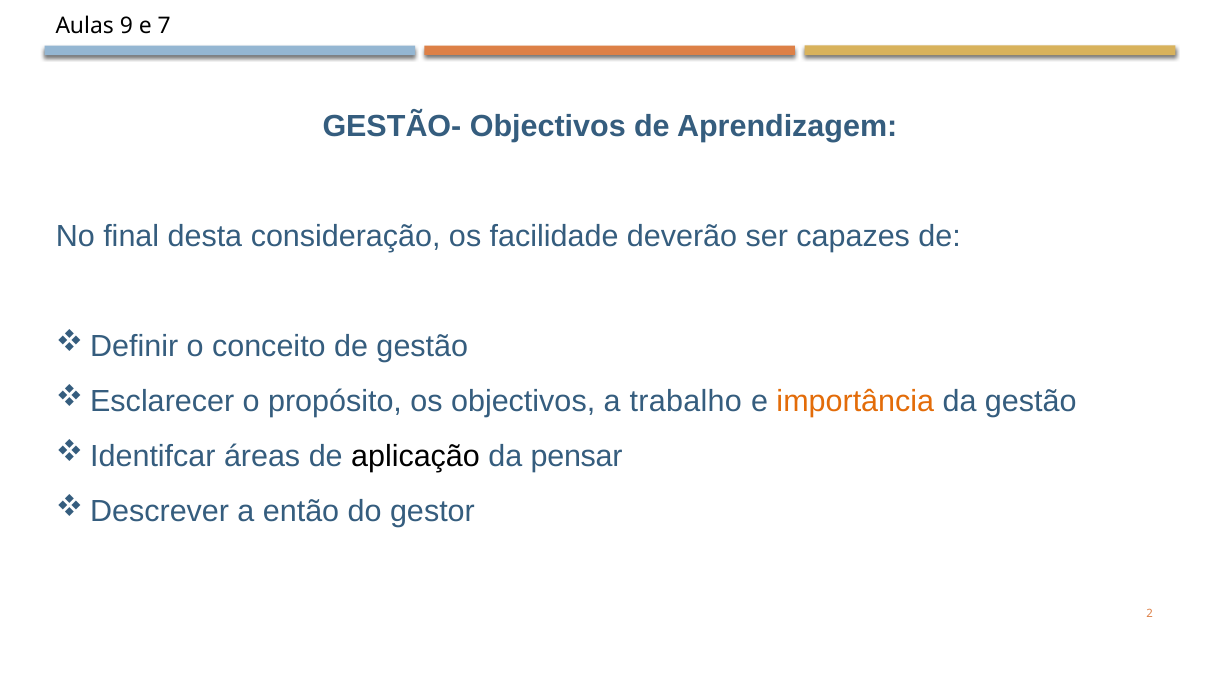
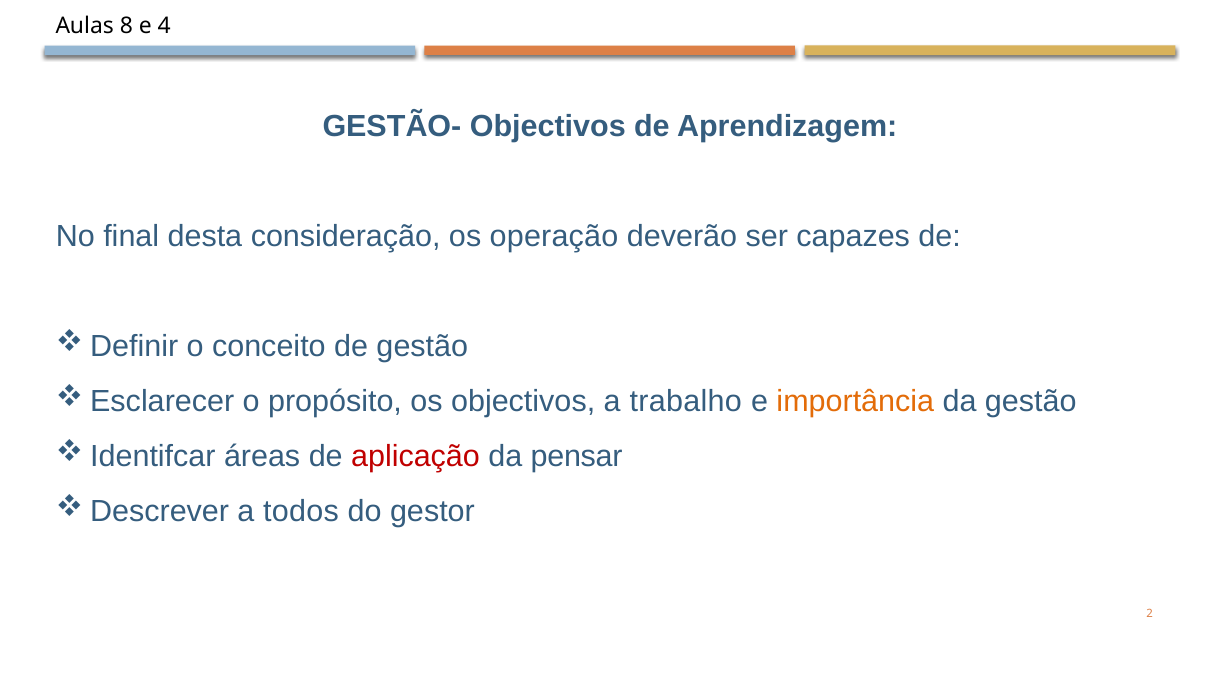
9: 9 -> 8 (126, 26)
7: 7 -> 4 (164, 26)
facilidade: facilidade -> operação (554, 237)
aplicação colour: black -> red (416, 456)
então: então -> todos (301, 511)
